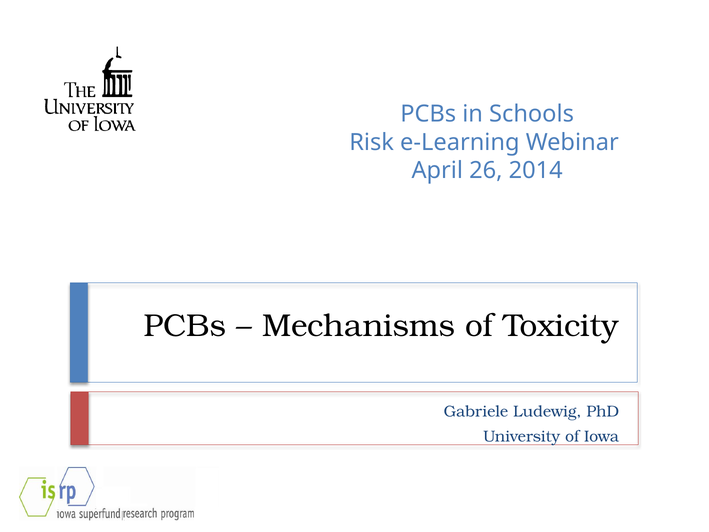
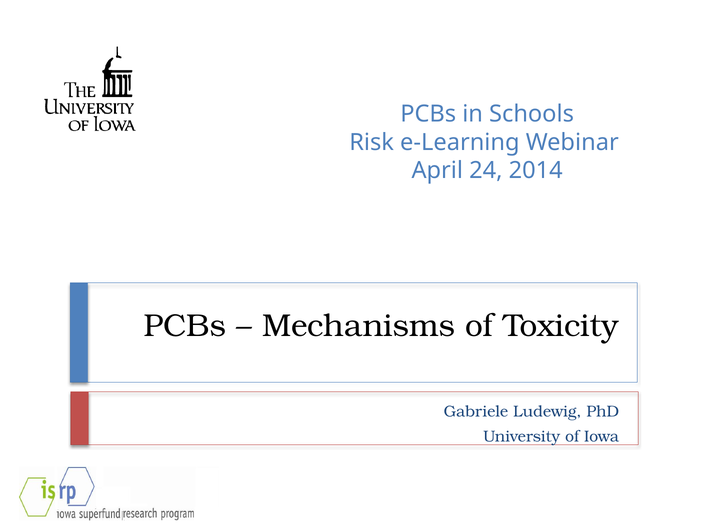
26: 26 -> 24 (486, 171)
